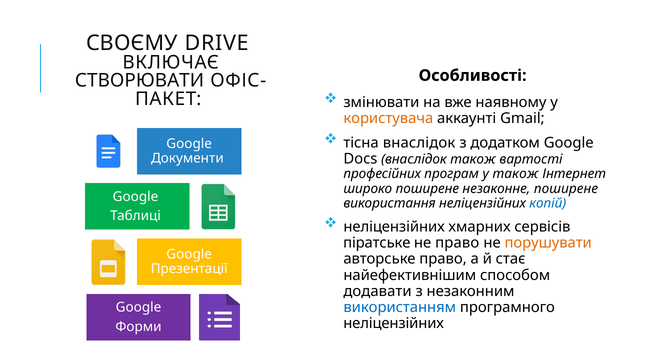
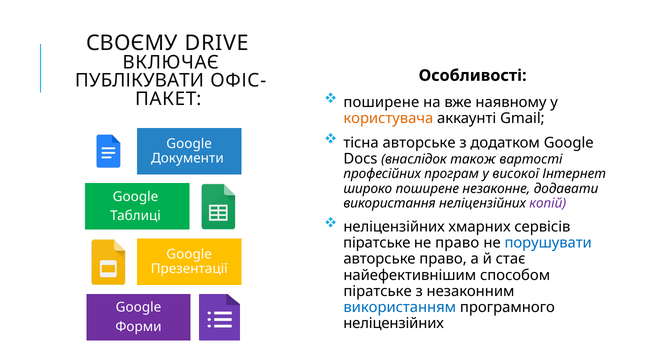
СТВОРЮВАТИ: СТВОРЮВАТИ -> ПУБЛІКУВАТИ (140, 81)
змінювати: змінювати -> поширене (381, 103)
тісна внаслідок: внаслідок -> авторське (419, 143)
у також: також -> високої (516, 174)
незаконне поширене: поширене -> додавати (566, 189)
копій colour: blue -> purple (548, 203)
порушувати colour: orange -> blue (548, 243)
додавати: додавати -> піратське (378, 292)
